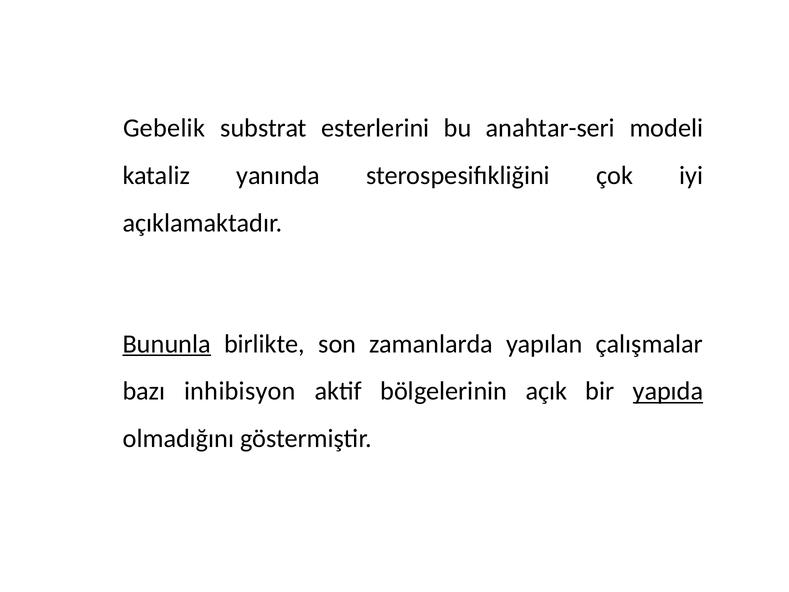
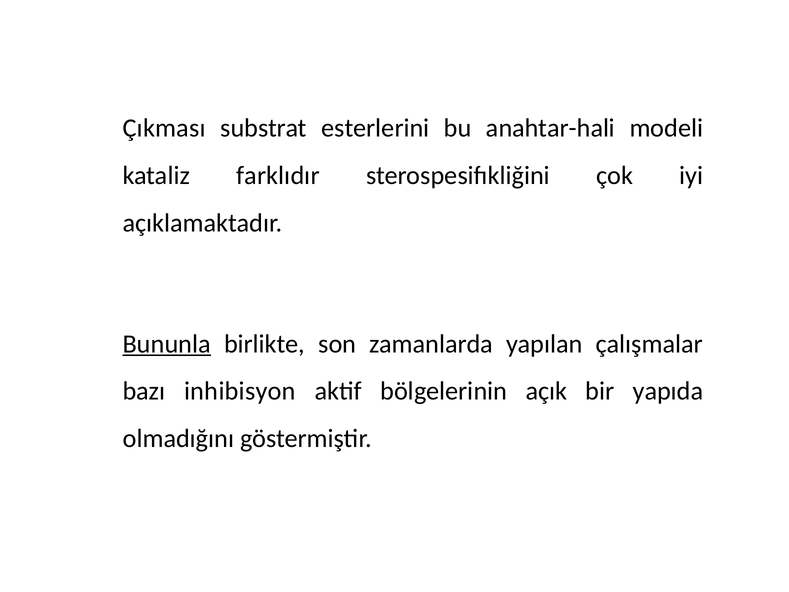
Gebelik: Gebelik -> Çıkması (164, 128)
anahtar-seri: anahtar-seri -> anahtar-hali (550, 128)
yanında: yanında -> farklıdır (278, 175)
yapıda underline: present -> none (668, 391)
